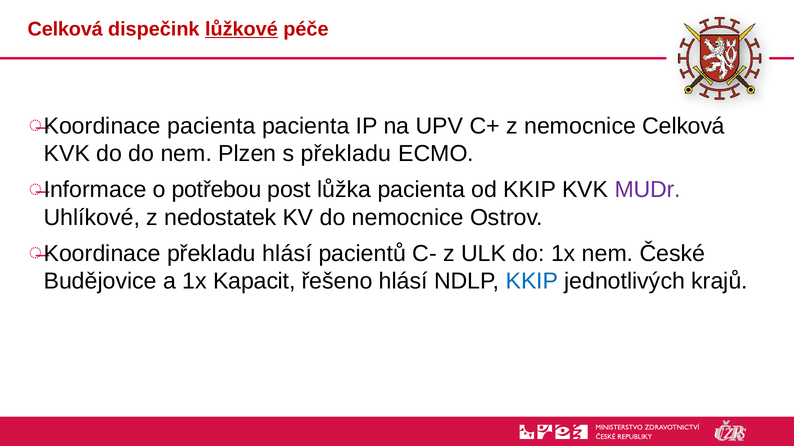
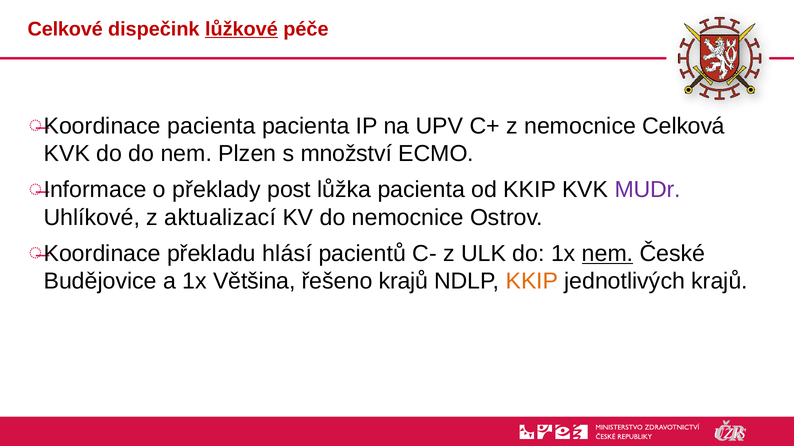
Celková: Celková -> Celkové (65, 29)
s překladu: překladu -> množství (346, 154)
potřebou: potřebou -> překlady (216, 190)
nedostatek: nedostatek -> aktualizací (220, 218)
nem underline: none -> present (607, 254)
Kapacit: Kapacit -> Většina (254, 282)
řešeno hlásí: hlásí -> krajů (403, 282)
KKIP colour: blue -> orange (532, 282)
